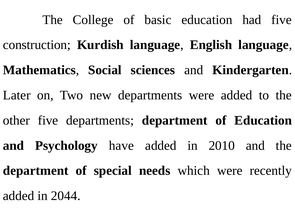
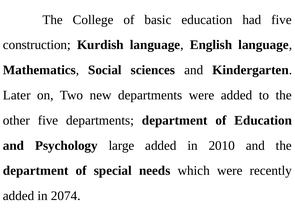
have: have -> large (122, 146)
2044: 2044 -> 2074 (66, 196)
